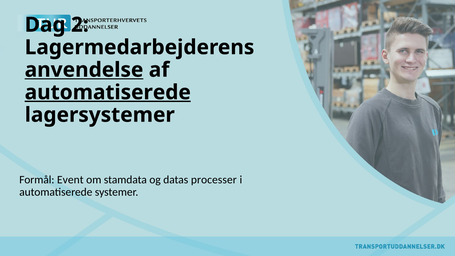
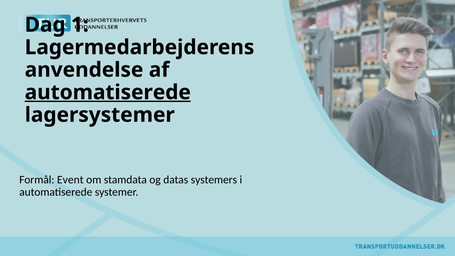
2: 2 -> 1 (80, 25)
anvendelse underline: present -> none (84, 70)
processer: processer -> systemers (214, 180)
